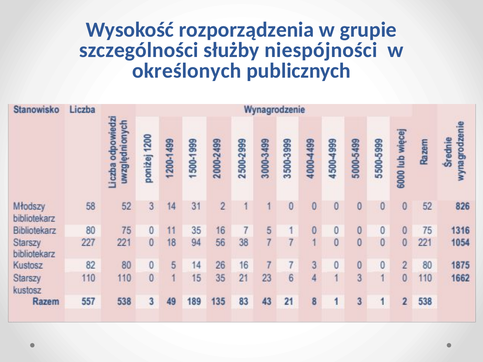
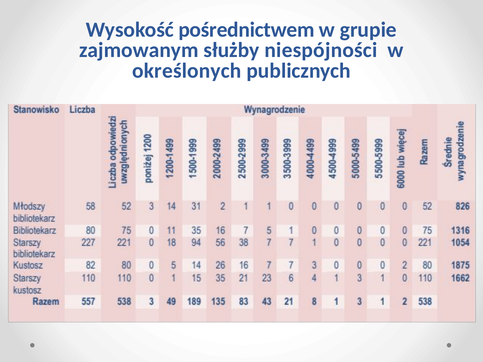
rozporządzenia: rozporządzenia -> pośrednictwem (247, 30)
szczególności: szczególności -> zajmowanym (139, 50)
